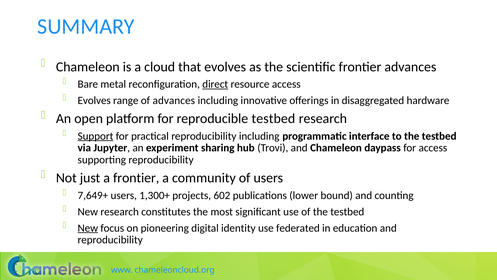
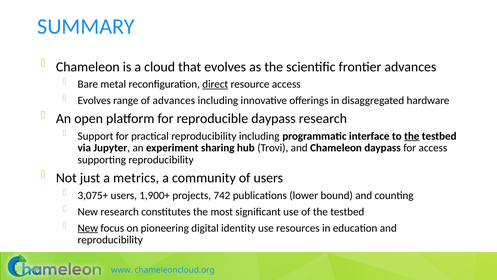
reproducible testbed: testbed -> daypass (274, 118)
Support underline: present -> none (96, 136)
the underline: none -> present (412, 136)
a frontier: frontier -> metrics (136, 178)
7,649+: 7,649+ -> 3,075+ (93, 195)
1,300+: 1,300+ -> 1,900+ (155, 195)
602: 602 -> 742 (222, 195)
federated: federated -> resources (298, 228)
